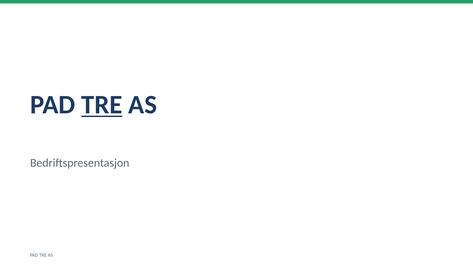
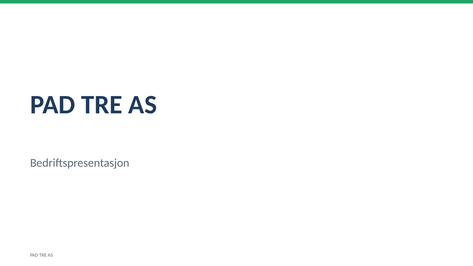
TRE underline: present -> none (102, 105)
